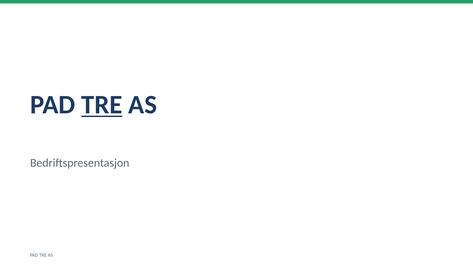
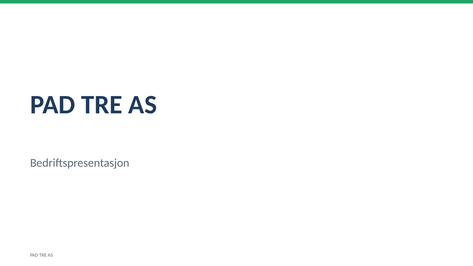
TRE underline: present -> none (102, 105)
